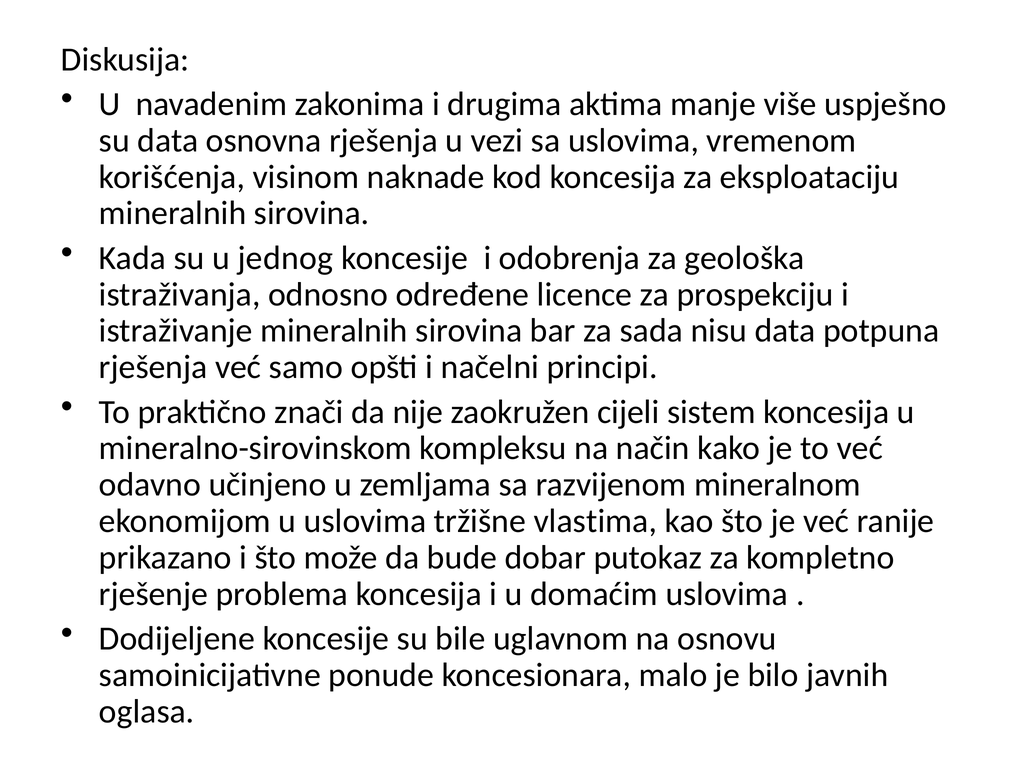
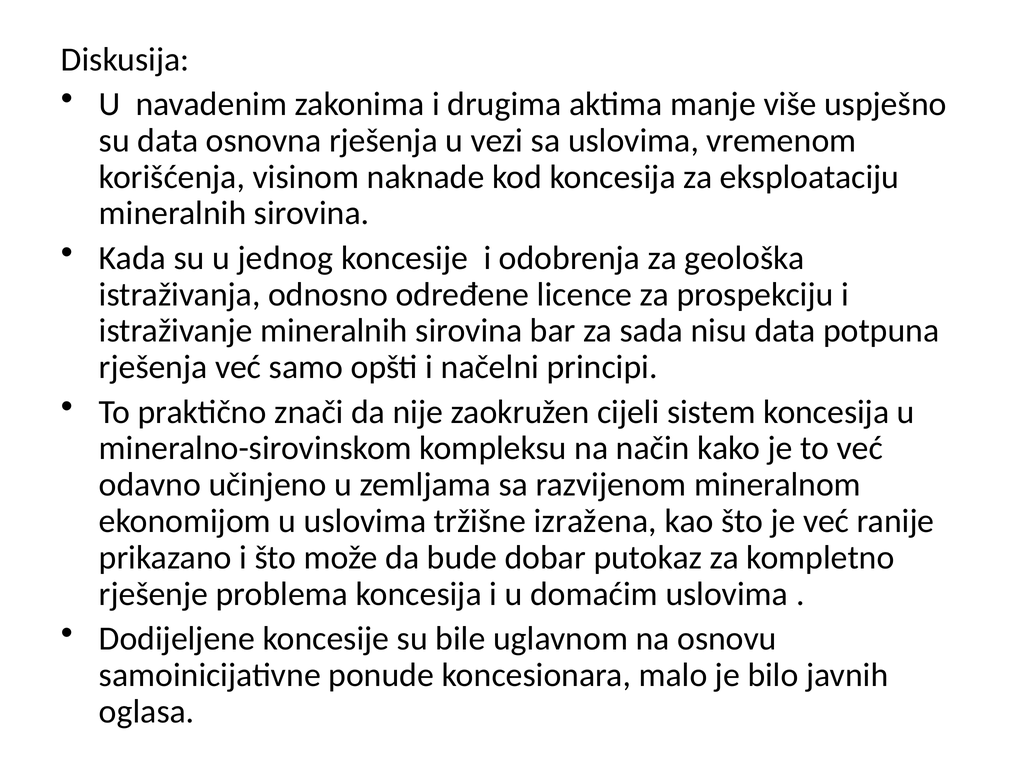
vlastima: vlastima -> izražena (595, 522)
